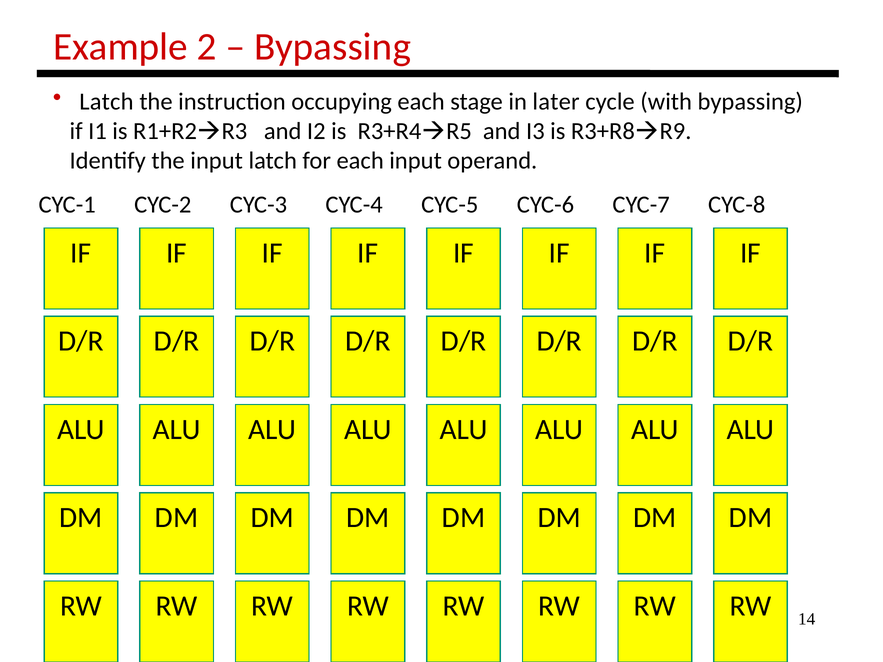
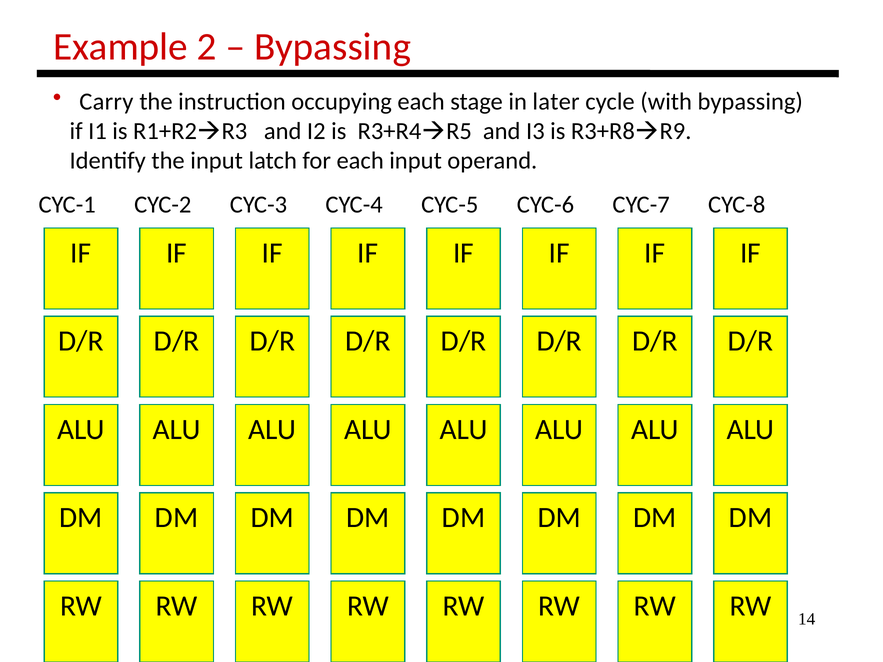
Latch: Latch -> Carry (106, 102)
